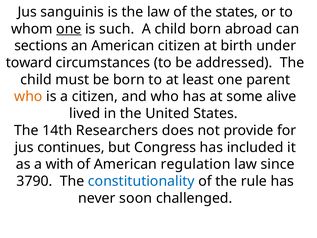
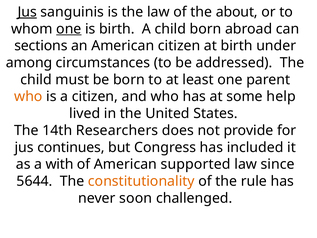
Jus underline: none -> present (27, 12)
the states: states -> about (237, 12)
is such: such -> birth (117, 29)
toward: toward -> among (29, 63)
alive: alive -> help (281, 96)
regulation: regulation -> supported (196, 164)
3790: 3790 -> 5644 (34, 181)
constitutionality colour: blue -> orange (141, 181)
